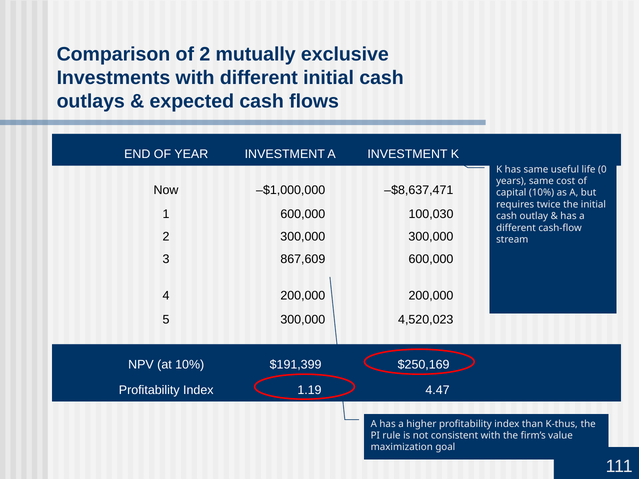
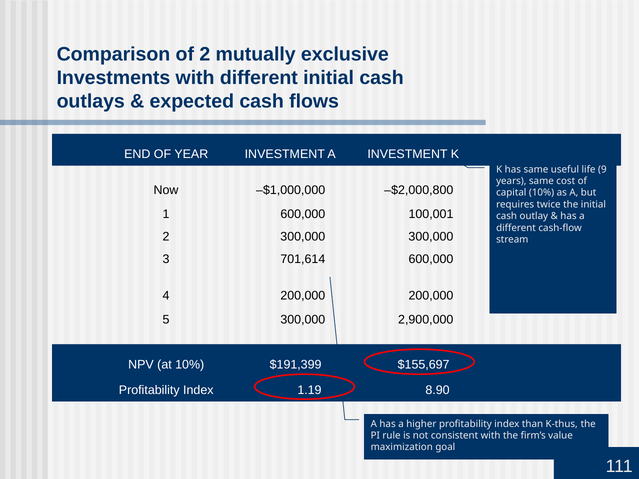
0: 0 -> 9 (602, 169)
–$8,637,471: –$8,637,471 -> –$2,000,800 (419, 190)
100,030: 100,030 -> 100,001 (431, 214)
867,609: 867,609 -> 701,614 (303, 259)
4,520,023: 4,520,023 -> 2,900,000 (426, 320)
$250,169: $250,169 -> $155,697 (424, 365)
4.47: 4.47 -> 8.90 (437, 390)
